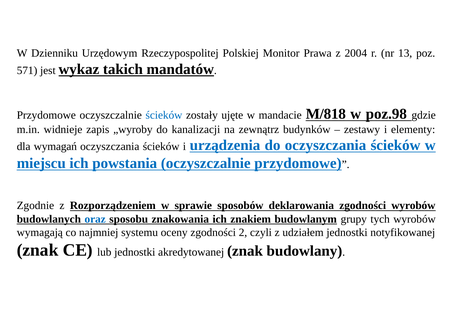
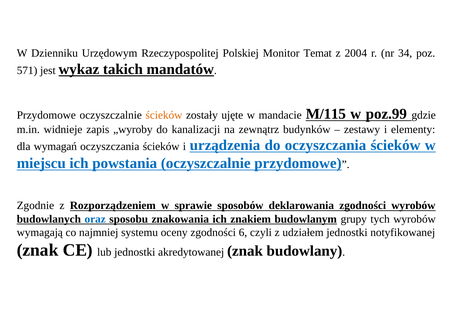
Prawa: Prawa -> Temat (318, 53)
13: 13 -> 34 (405, 53)
ścieków colour: blue -> orange (164, 116)
M/818: M/818 -> M/115 (326, 114)
poz.98: poz.98 -> poz.99 (386, 114)
2: 2 -> 6 (243, 233)
